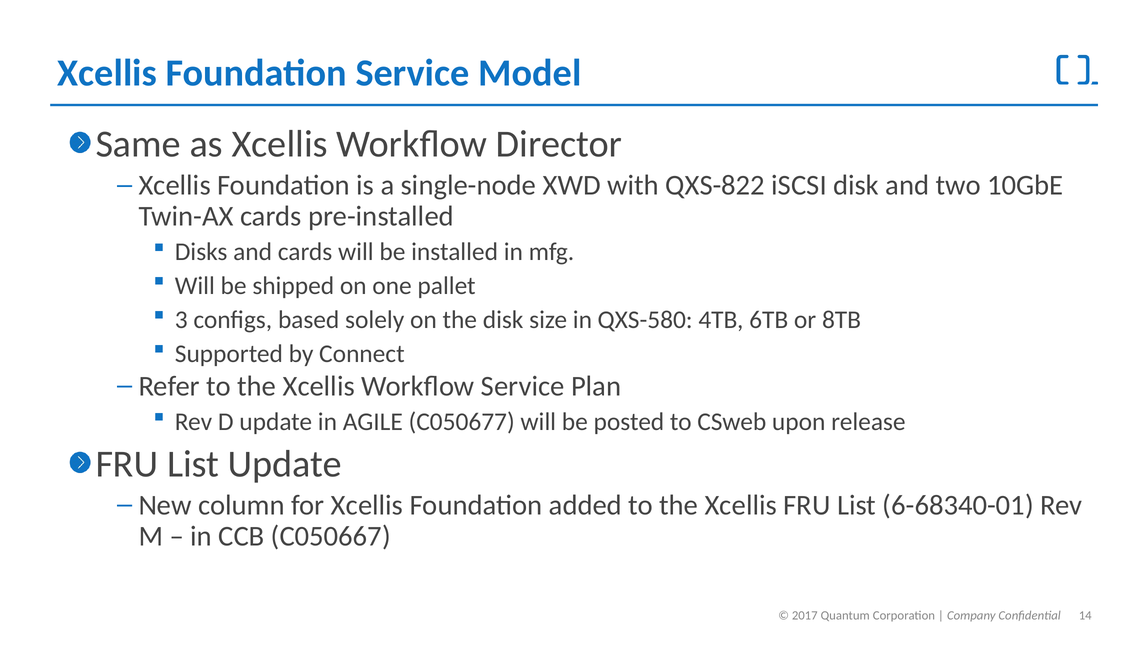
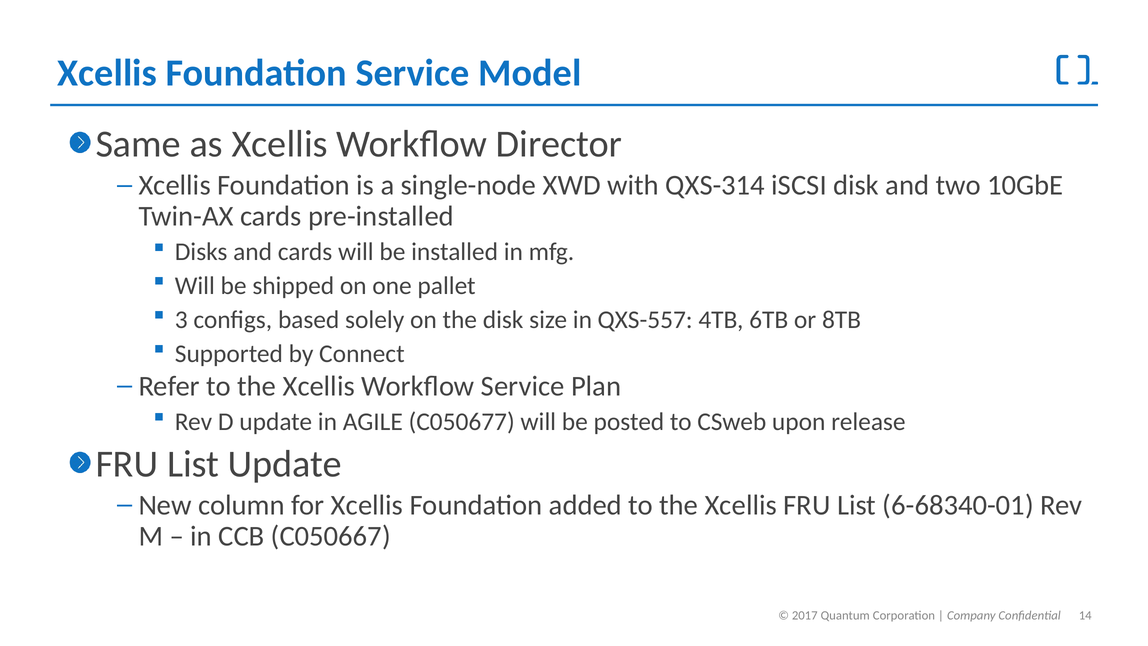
QXS-822: QXS-822 -> QXS-314 (715, 185)
QXS-580: QXS-580 -> QXS-557 (645, 320)
